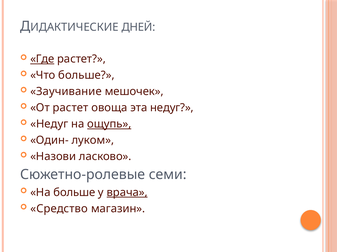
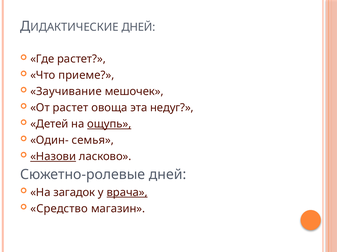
Где underline: present -> none (42, 59)
Что больше: больше -> приеме (86, 75)
Недуг: Недуг -> Детей (49, 124)
луком: луком -> семья (93, 141)
Назови underline: none -> present (53, 157)
Сюжетно-ролевые семи: семи -> дней (168, 175)
На больше: больше -> загадок (74, 193)
